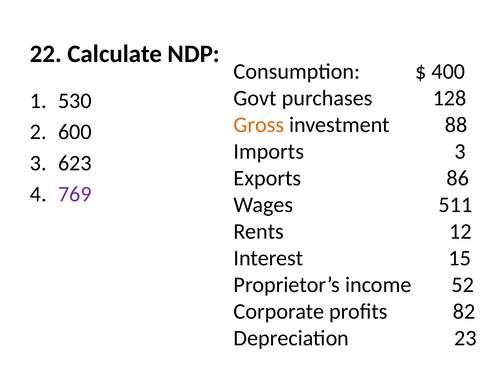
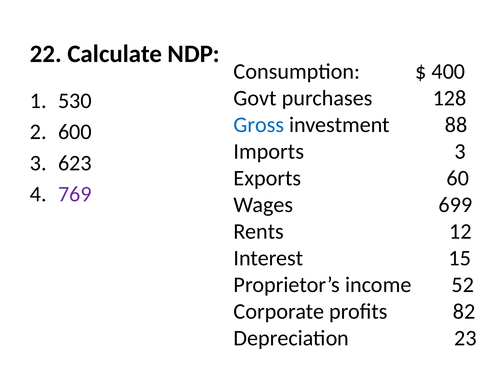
Gross colour: orange -> blue (259, 125)
86: 86 -> 60 (458, 178)
511: 511 -> 699 (455, 204)
